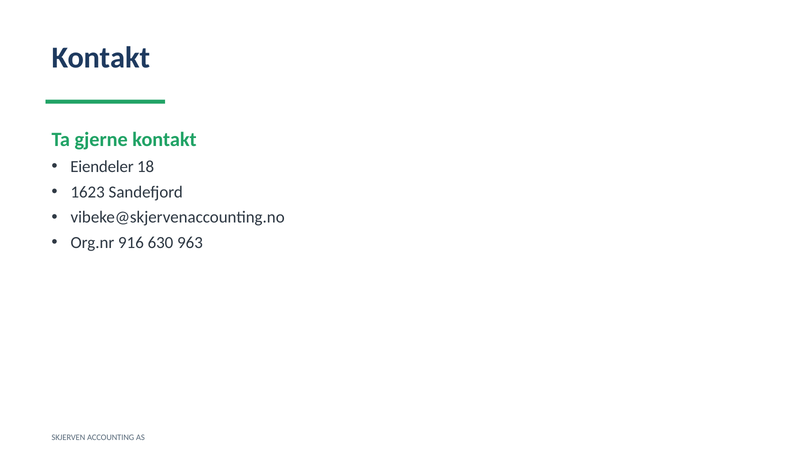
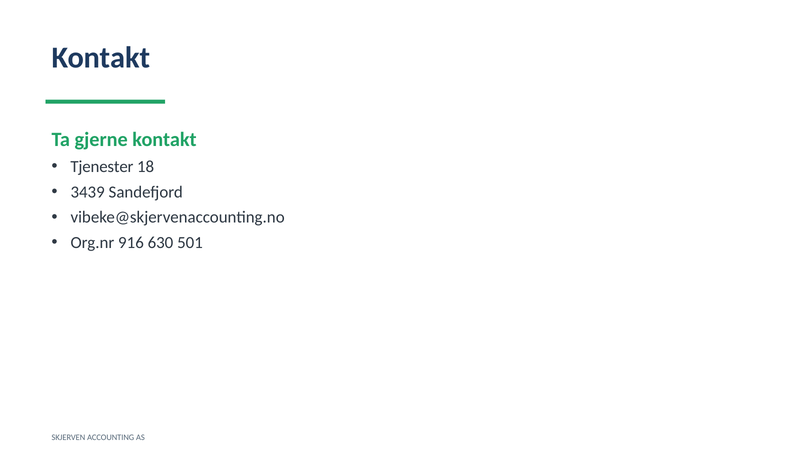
Eiendeler: Eiendeler -> Tjenester (102, 167)
1623: 1623 -> 3439 (88, 192)
963: 963 -> 501 (190, 243)
